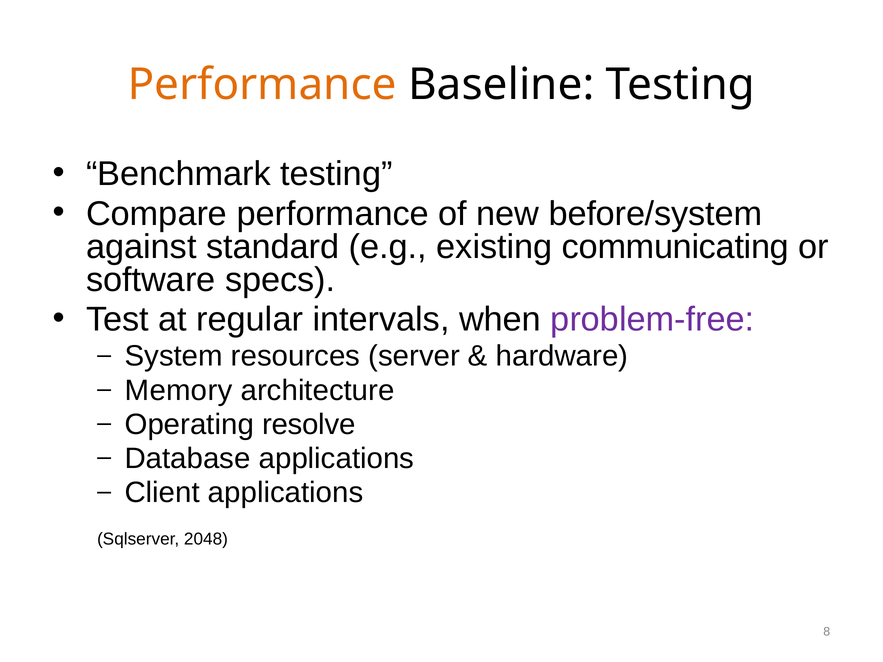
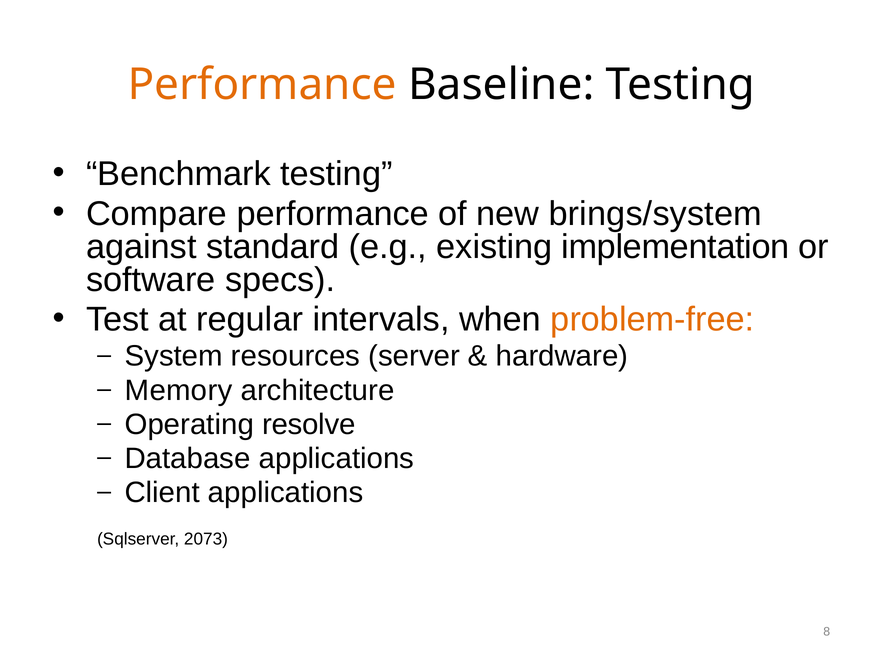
before/system: before/system -> brings/system (655, 214)
communicating: communicating -> implementation (675, 247)
problem-free colour: purple -> orange (652, 320)
2048: 2048 -> 2073 (206, 539)
